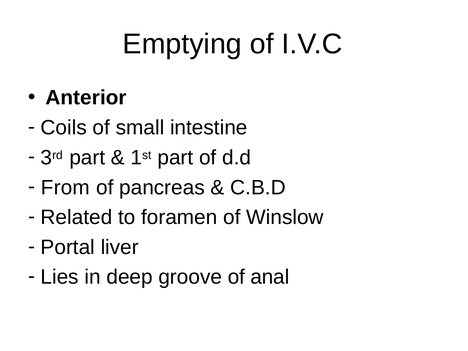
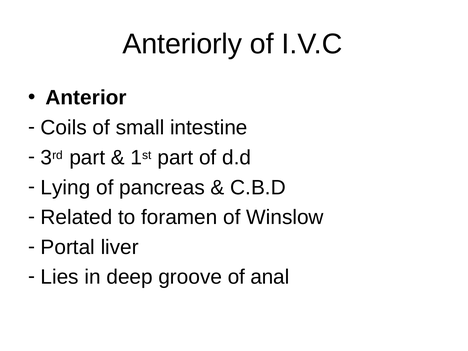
Emptying: Emptying -> Anteriorly (182, 44)
From: From -> Lying (65, 188)
